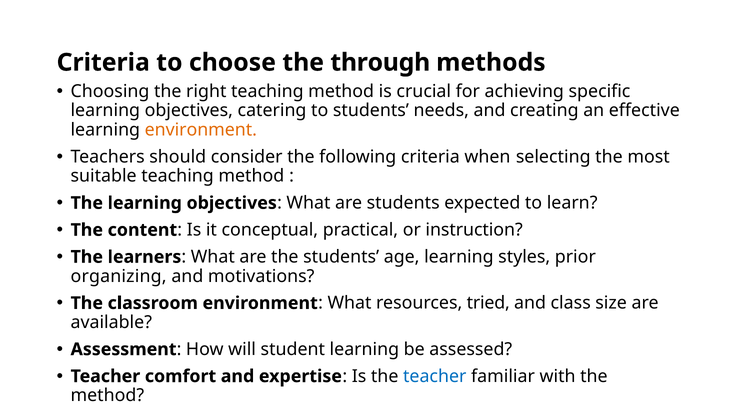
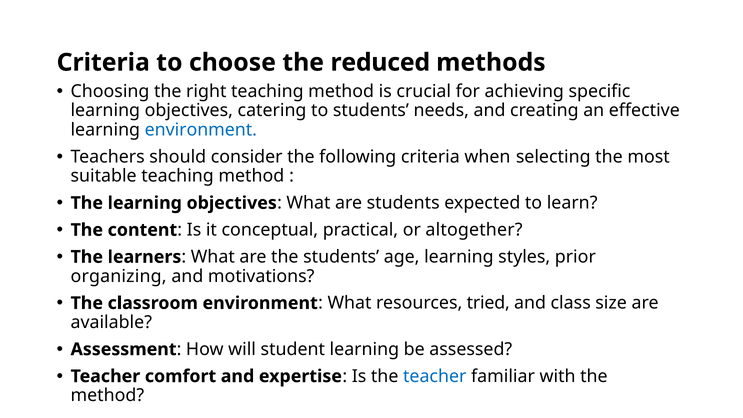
through: through -> reduced (380, 62)
environment colour: orange -> blue (201, 130)
instruction: instruction -> altogether (474, 230)
